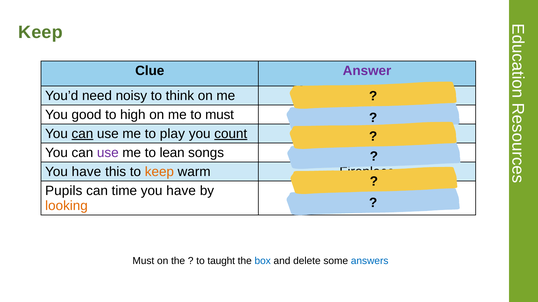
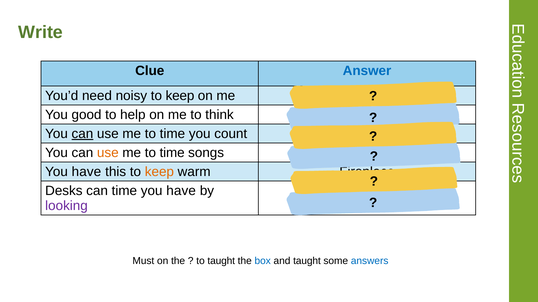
Keep: Keep -> Write (41, 32)
Answer colour: purple -> blue (367, 71)
think: think -> keep (180, 96)
high: high -> help (133, 115)
to must: must -> think (220, 115)
play: play -> time (172, 134)
count underline: present -> none (231, 134)
use colour: purple -> orange (108, 153)
lean: lean -> time (172, 153)
Pupils: Pupils -> Desks (64, 191)
looking colour: orange -> purple (66, 206)
and delete: delete -> taught (307, 261)
